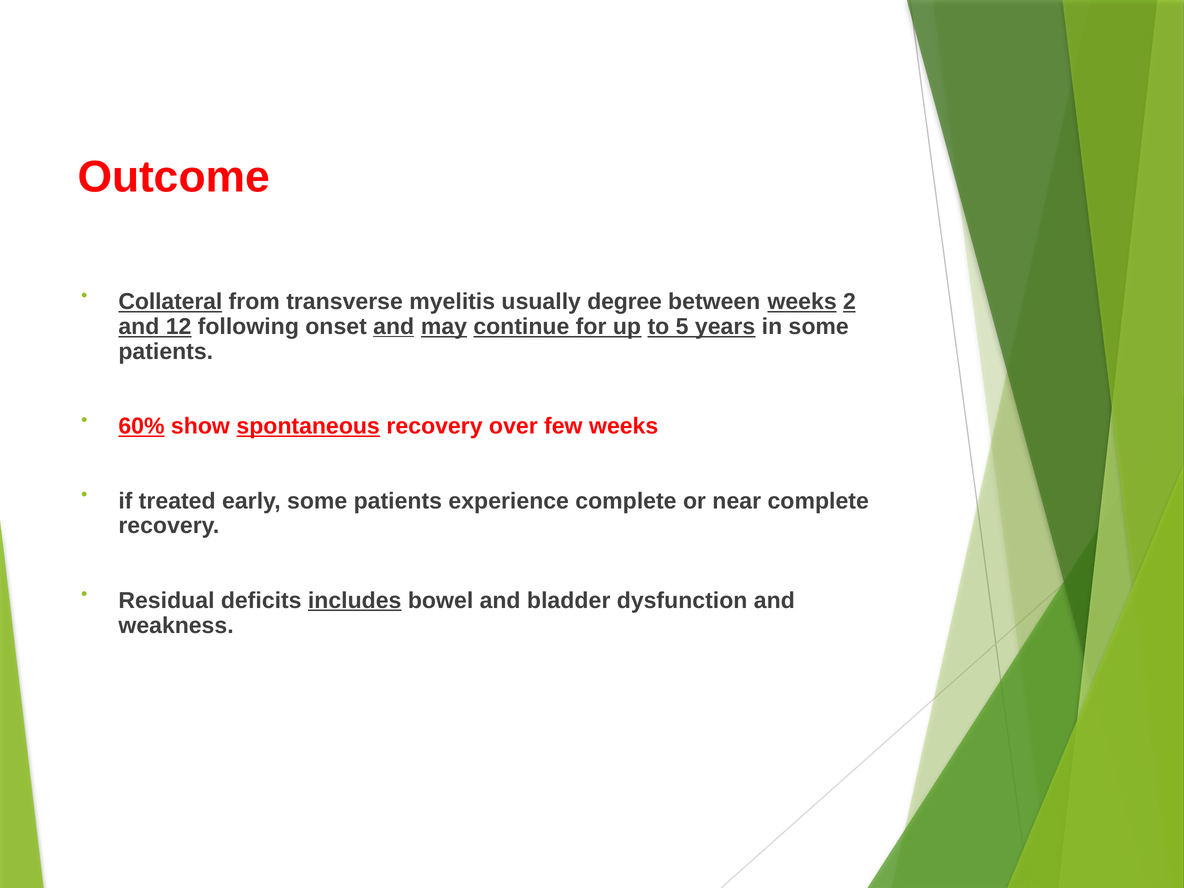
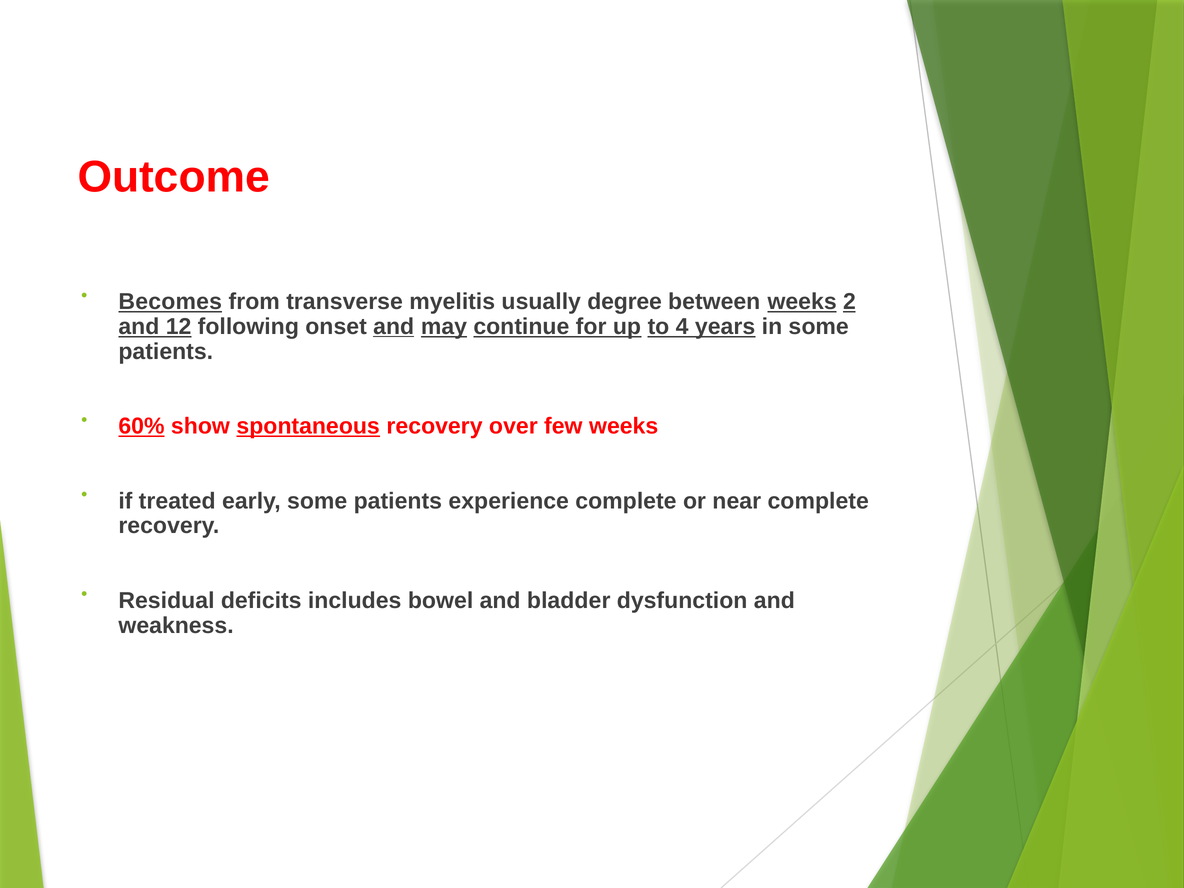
Collateral: Collateral -> Becomes (170, 302)
5: 5 -> 4 (682, 327)
includes underline: present -> none (355, 601)
